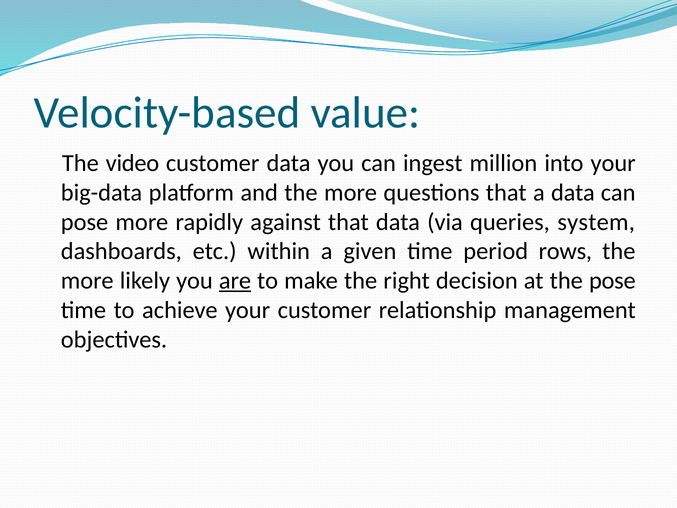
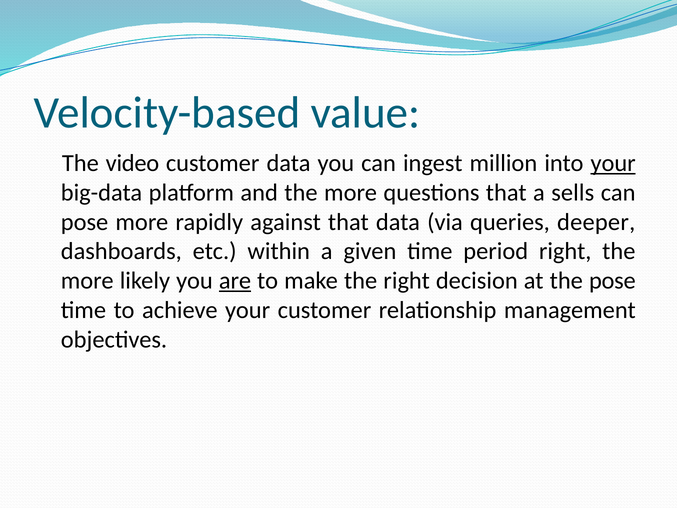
your underline: none -> present (613, 163)
a data: data -> sells (573, 192)
system: system -> deeper (596, 222)
period rows: rows -> right (565, 251)
